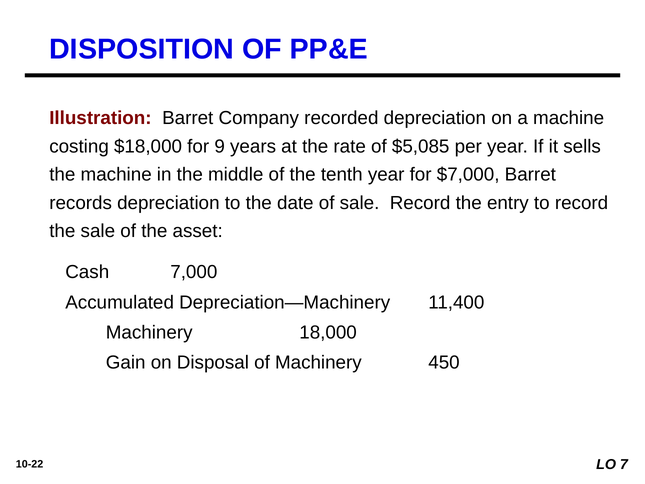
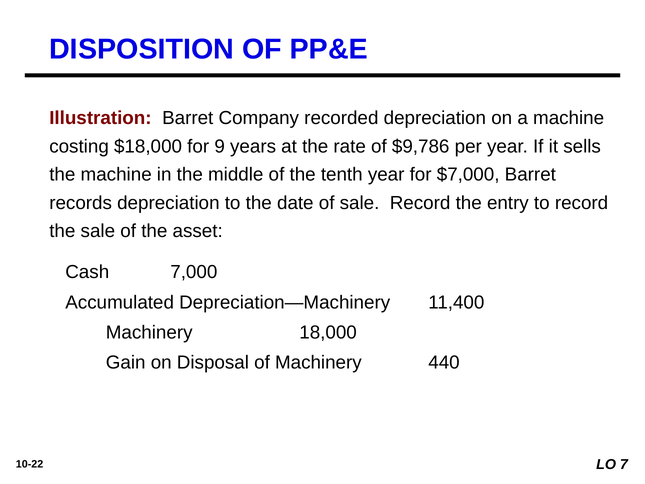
$5,085: $5,085 -> $9,786 (421, 146)
450: 450 -> 440 (444, 362)
